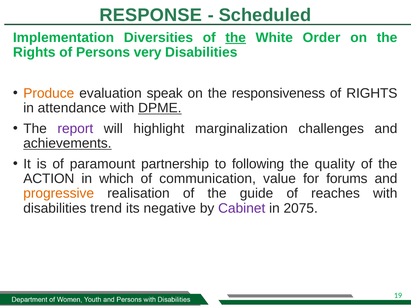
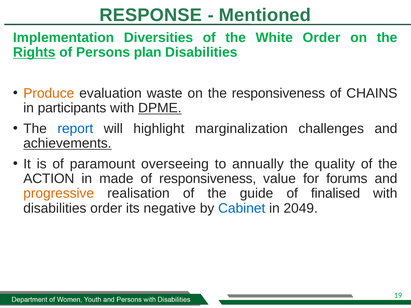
Scheduled: Scheduled -> Mentioned (265, 15)
the underline: present -> none (236, 38)
Rights underline: none -> present (34, 52)
very: very -> plan (148, 52)
speak: speak -> waste (165, 93)
of RIGHTS: RIGHTS -> CHAINS (372, 93)
attendance: attendance -> participants (72, 108)
report colour: purple -> blue (75, 129)
partnership: partnership -> overseeing (175, 164)
following: following -> annually (258, 164)
which: which -> made (116, 179)
of communication: communication -> responsiveness (208, 179)
reaches: reaches -> finalised (336, 194)
disabilities trend: trend -> order (106, 208)
Cabinet colour: purple -> blue (242, 208)
2075: 2075 -> 2049 (301, 208)
